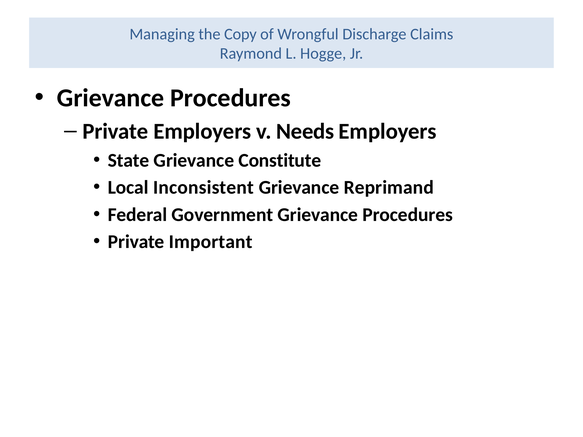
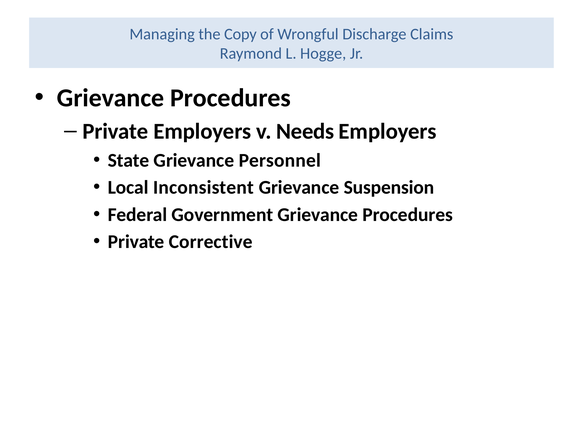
Constitute: Constitute -> Personnel (280, 160)
Reprimand: Reprimand -> Suspension (389, 188)
Important: Important -> Corrective (211, 242)
